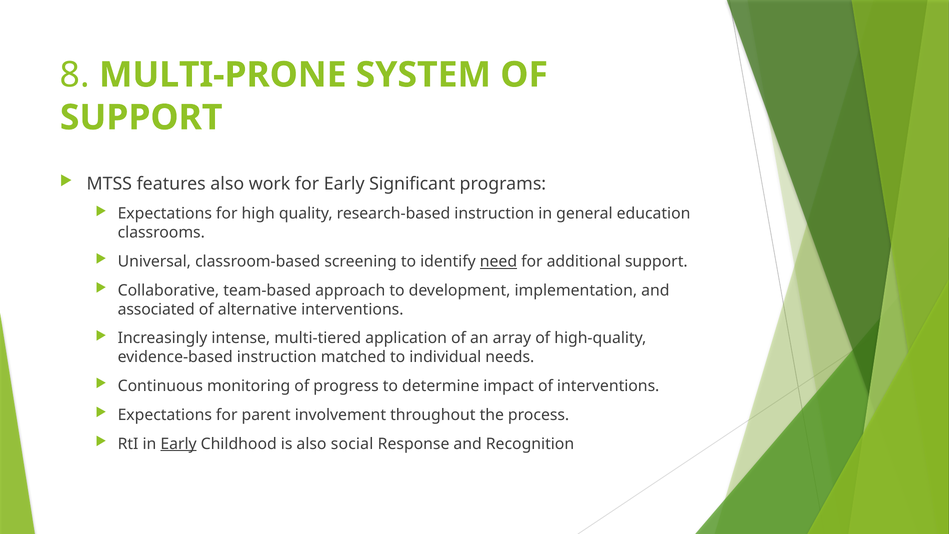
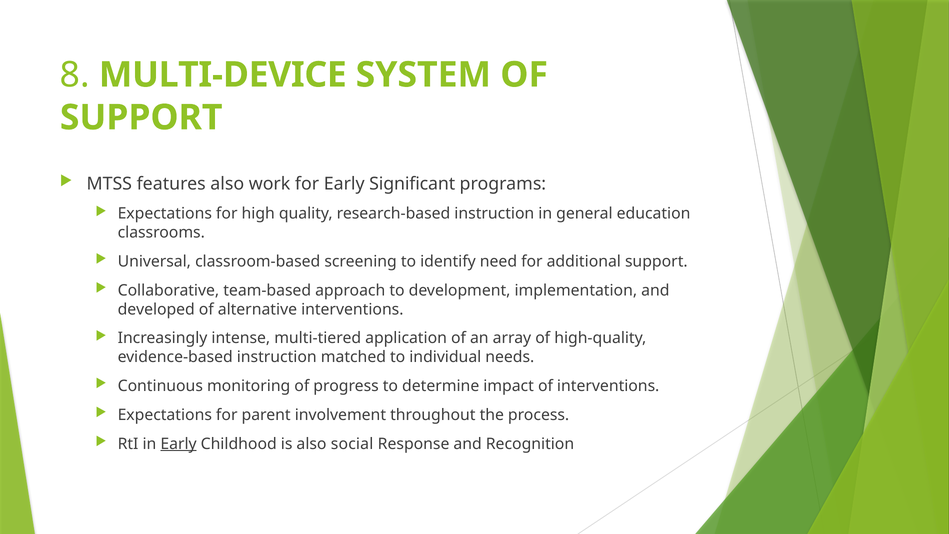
MULTI-PRONE: MULTI-PRONE -> MULTI-DEVICE (223, 75)
need underline: present -> none (498, 261)
associated: associated -> developed (156, 309)
